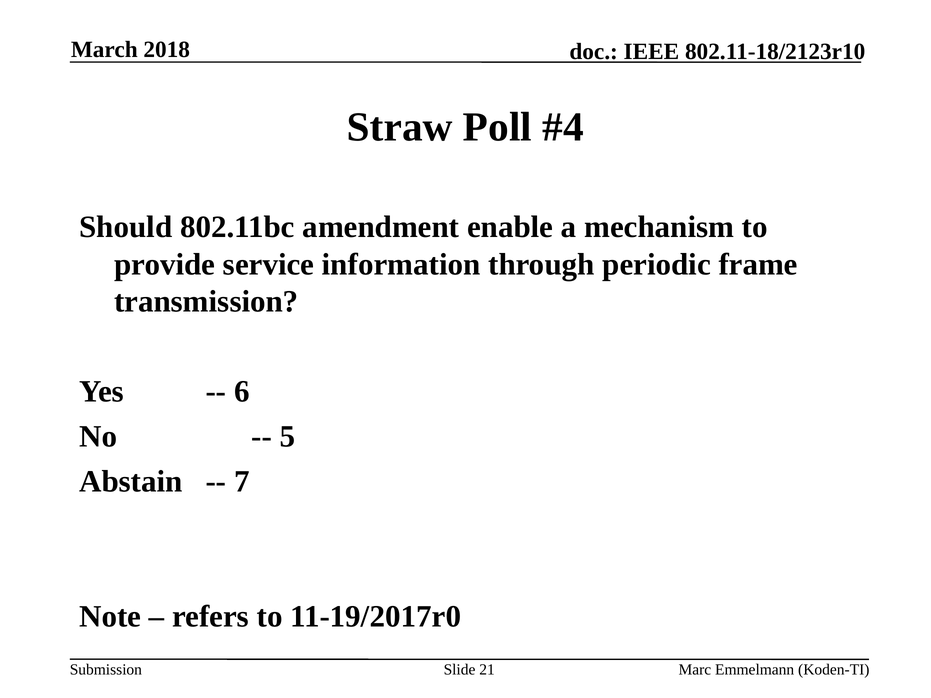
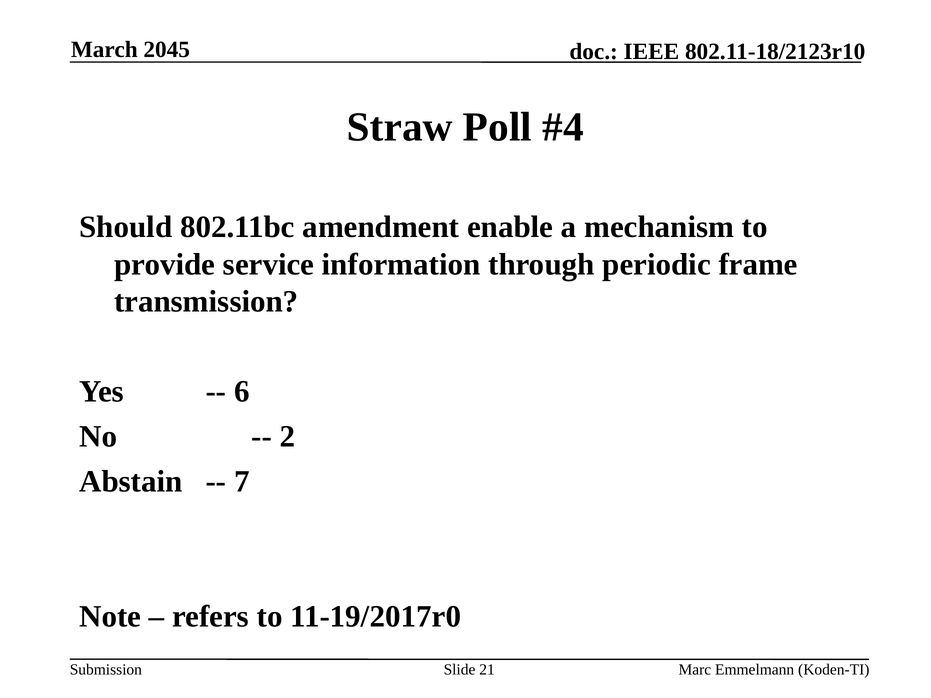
2018: 2018 -> 2045 (167, 49)
5: 5 -> 2 (288, 437)
